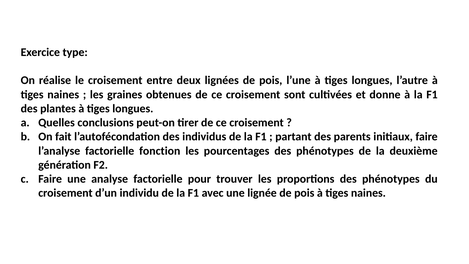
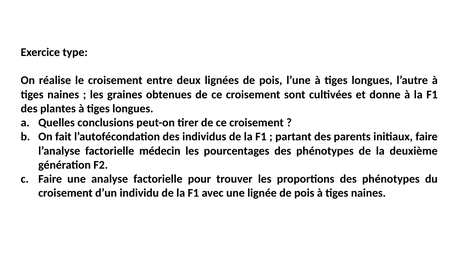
fonction: fonction -> médecin (160, 151)
